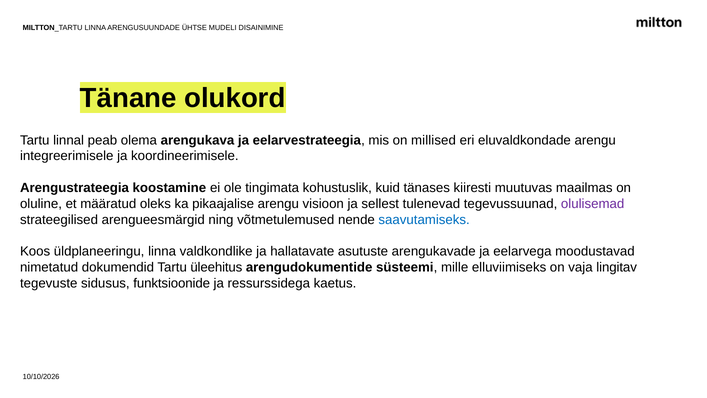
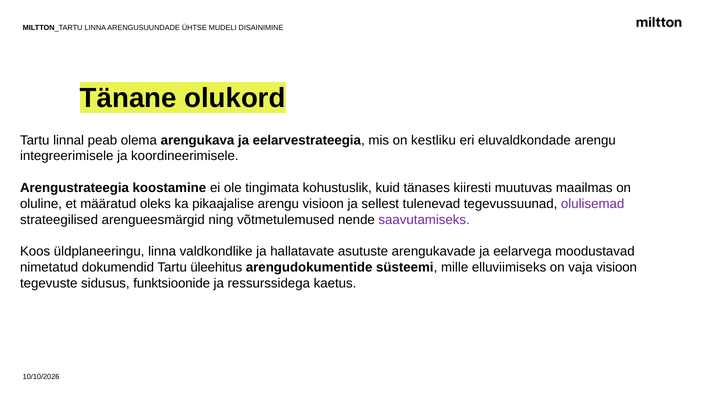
millised: millised -> kestliku (434, 140)
saavutamiseks colour: blue -> purple (424, 220)
vaja lingitav: lingitav -> visioon (617, 267)
